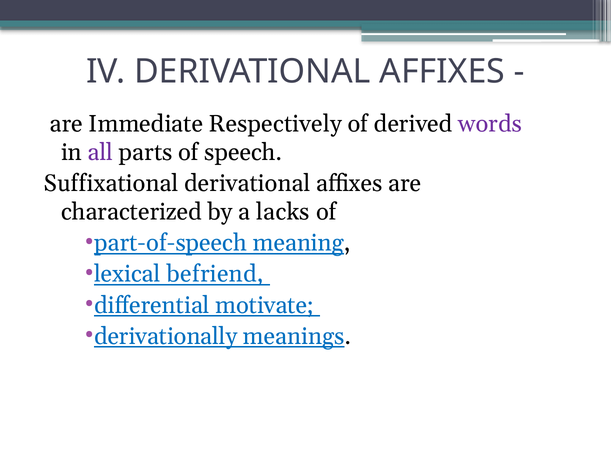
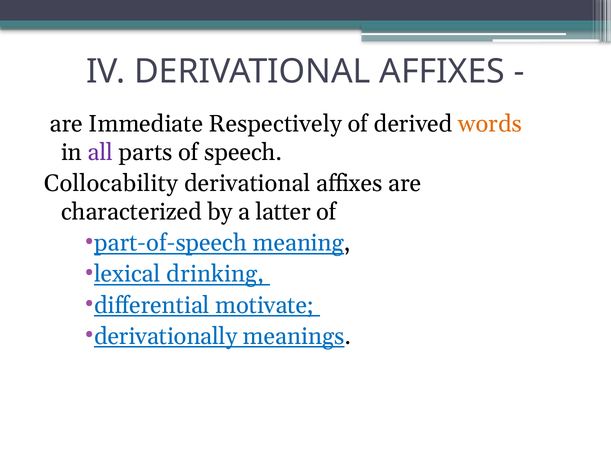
words colour: purple -> orange (490, 124)
Suffixational: Suffixational -> Collocability (111, 184)
lacks: lacks -> latter (283, 212)
befriend: befriend -> drinking (215, 274)
